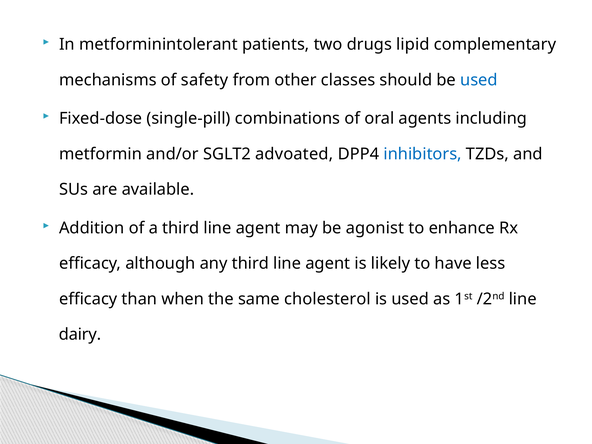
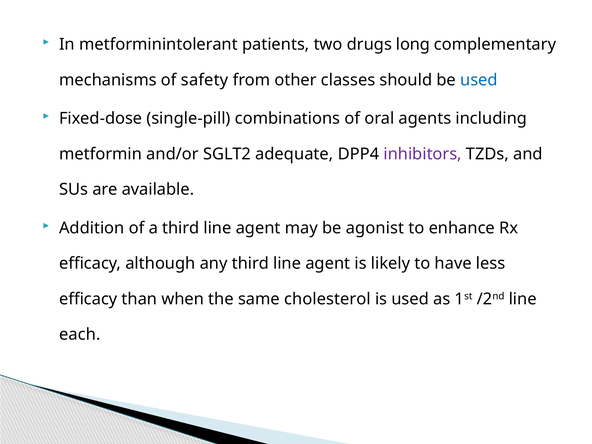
lipid: lipid -> long (413, 45)
advoated: advoated -> adequate (294, 154)
inhibitors colour: blue -> purple (423, 154)
dairy: dairy -> each (80, 335)
